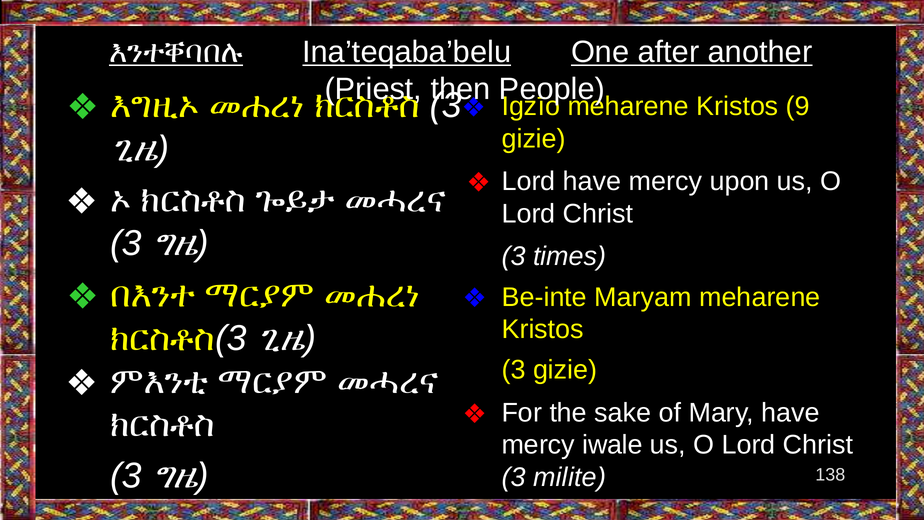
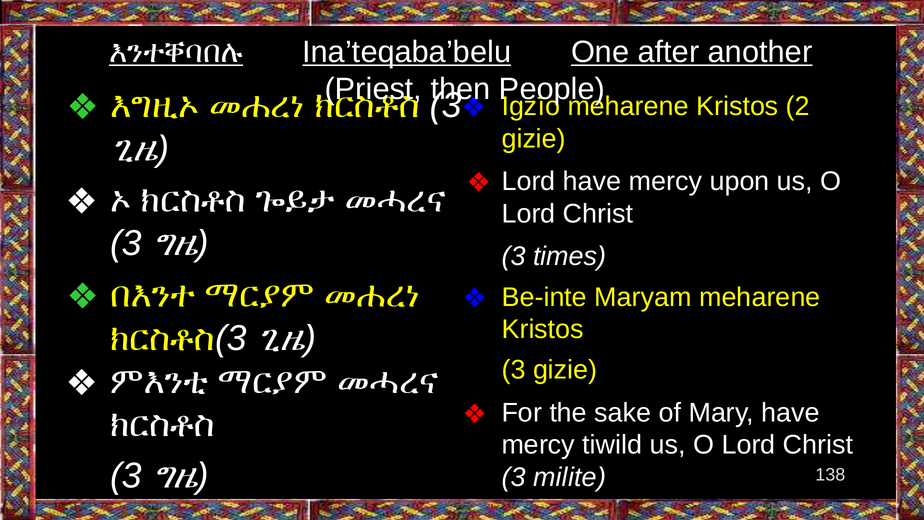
9: 9 -> 2 (798, 107)
iwale: iwale -> tiwild (612, 445)
